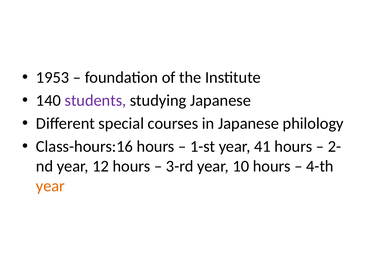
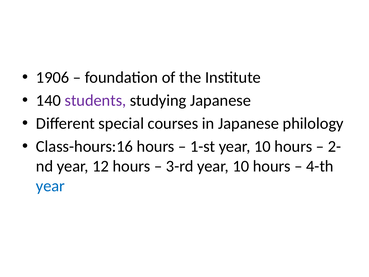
1953: 1953 -> 1906 (53, 77)
1-st year 41: 41 -> 10 (262, 146)
year colour: orange -> blue (50, 186)
